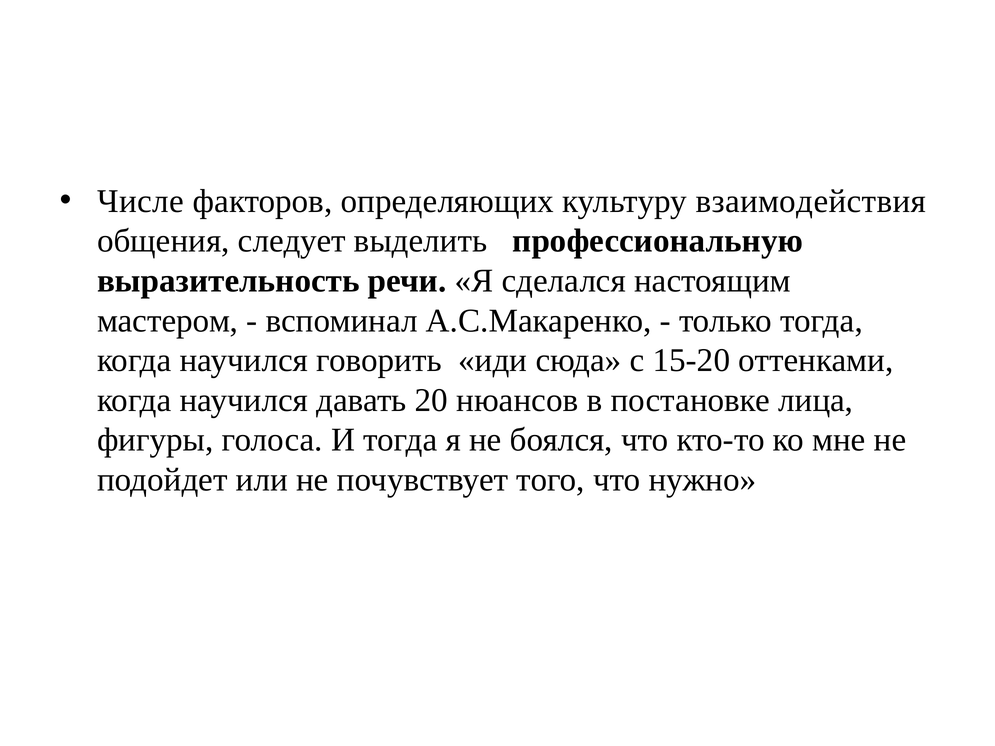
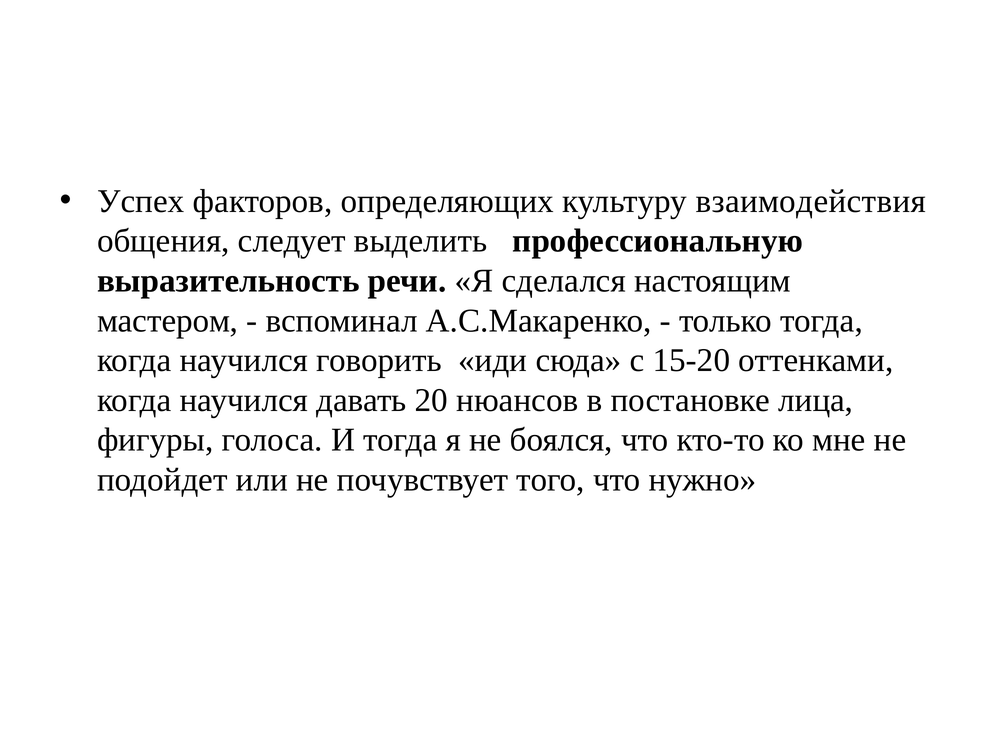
Числе: Числе -> Успех (141, 201)
